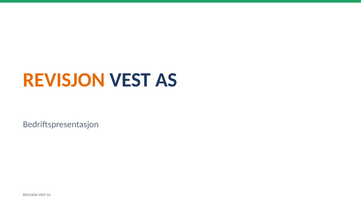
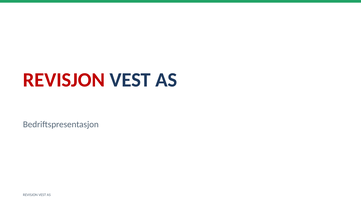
REVISJON colour: orange -> red (64, 80)
